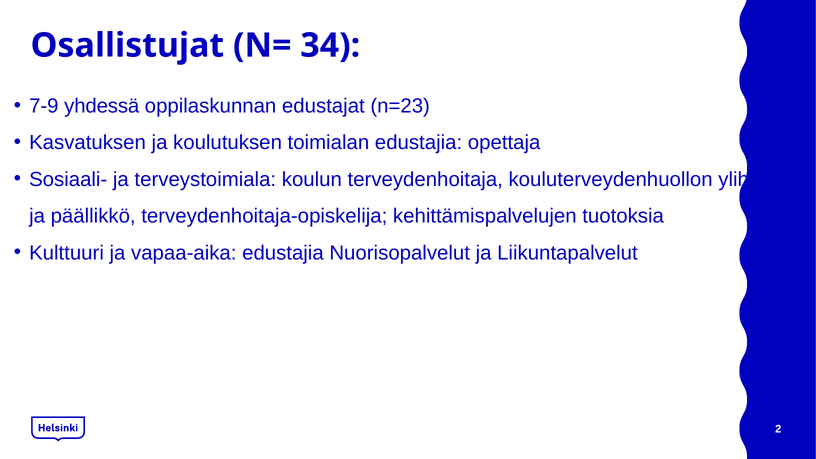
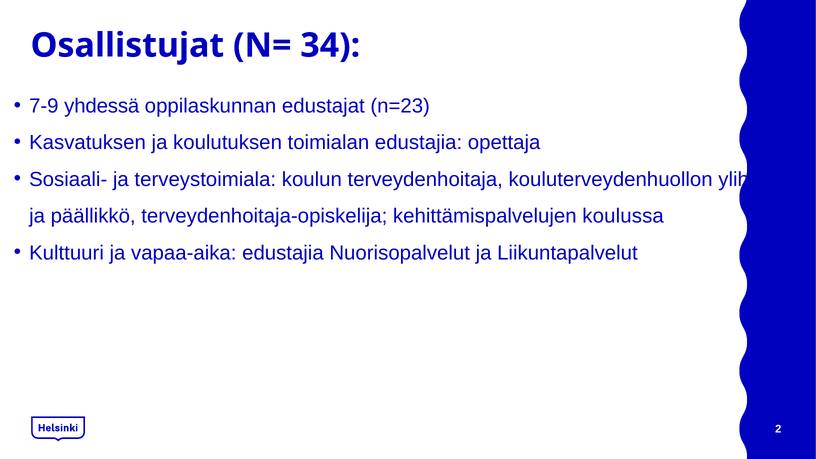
tuotoksia: tuotoksia -> koulussa (623, 216)
